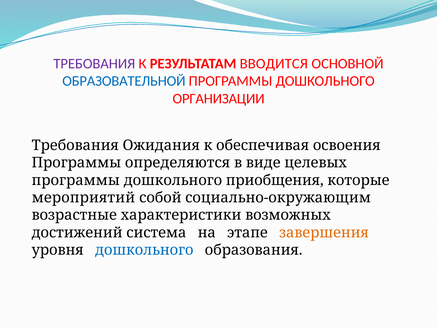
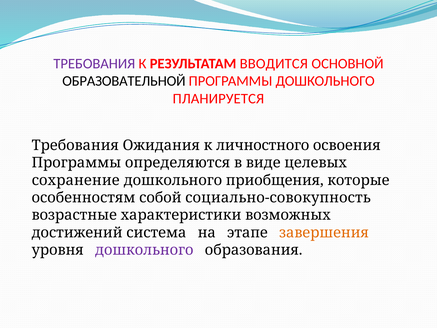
ОБРАЗОВАТЕЛЬНОЙ colour: blue -> black (124, 81)
ОРГАНИЗАЦИИ: ОРГАНИЗАЦИИ -> ПЛАНИРУЕТСЯ (218, 98)
обеспечивая: обеспечивая -> личностного (263, 145)
программы: программы -> сохранение (76, 180)
мероприятий: мероприятий -> особенностям (84, 198)
социально-окружающим: социально-окружающим -> социально-совокупность (278, 198)
дошкольного colour: blue -> purple (144, 250)
